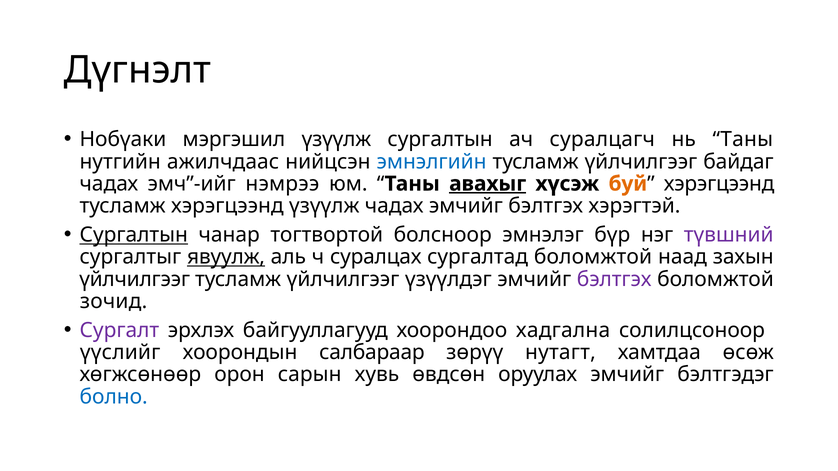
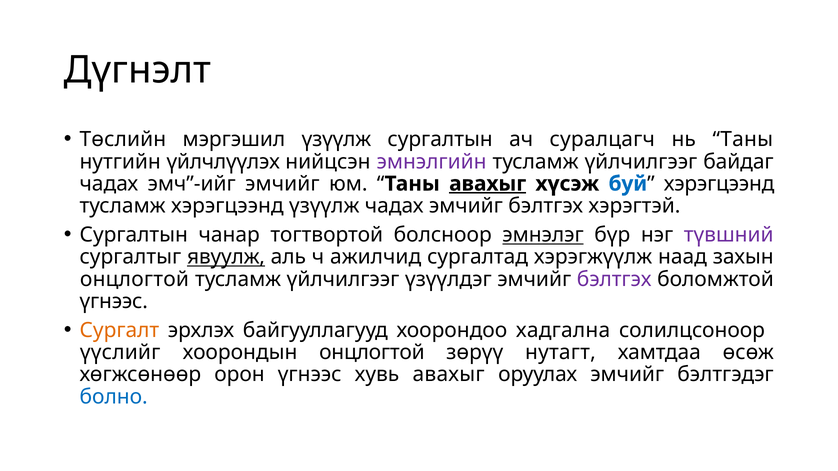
Нобүаки: Нобүаки -> Төслийн (123, 140)
ажилчдаас: ажилчдаас -> үйлчлүүлэх (223, 162)
эмнэлгийн colour: blue -> purple (432, 162)
эмч”-ийг нэмрээ: нэмрээ -> эмчийг (282, 184)
буй colour: orange -> blue (628, 184)
Сургалтын underline: present -> none (134, 235)
эмнэлэг underline: none -> present (543, 235)
суралцах: суралцах -> ажилчид (376, 257)
сургалтад боломжтой: боломжтой -> хэрэгжүүлж (593, 257)
үйлчилгээг: үйлчилгээг -> онцлогтой (134, 279)
зочид: зочид -> үгнээс (114, 301)
Сургалт colour: purple -> orange (119, 331)
хоорондын салбараар: салбараар -> онцлогтой (372, 353)
орон сарын: сарын -> үгнээс (310, 375)
хувь өвдсөн: өвдсөн -> авахыг (449, 375)
